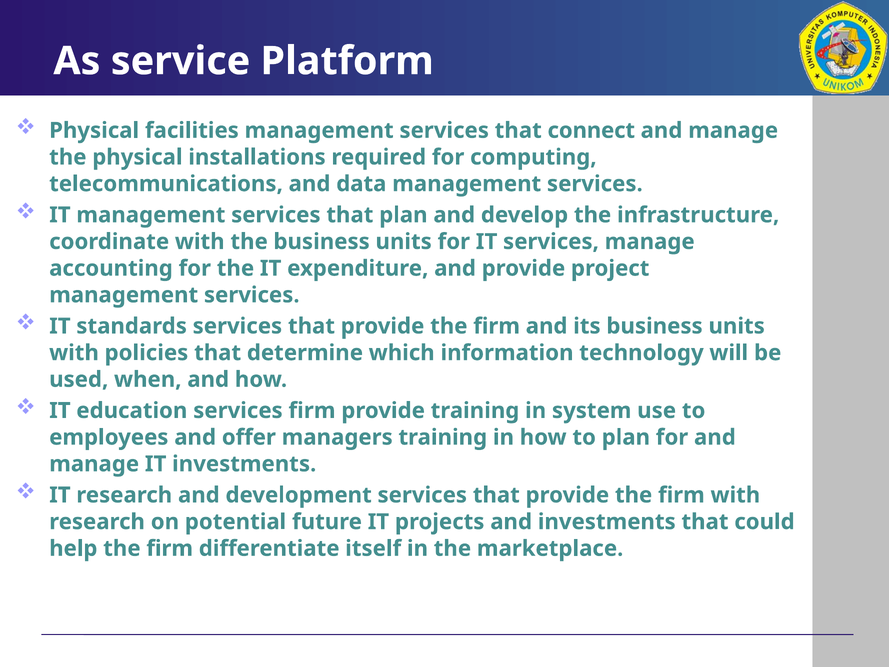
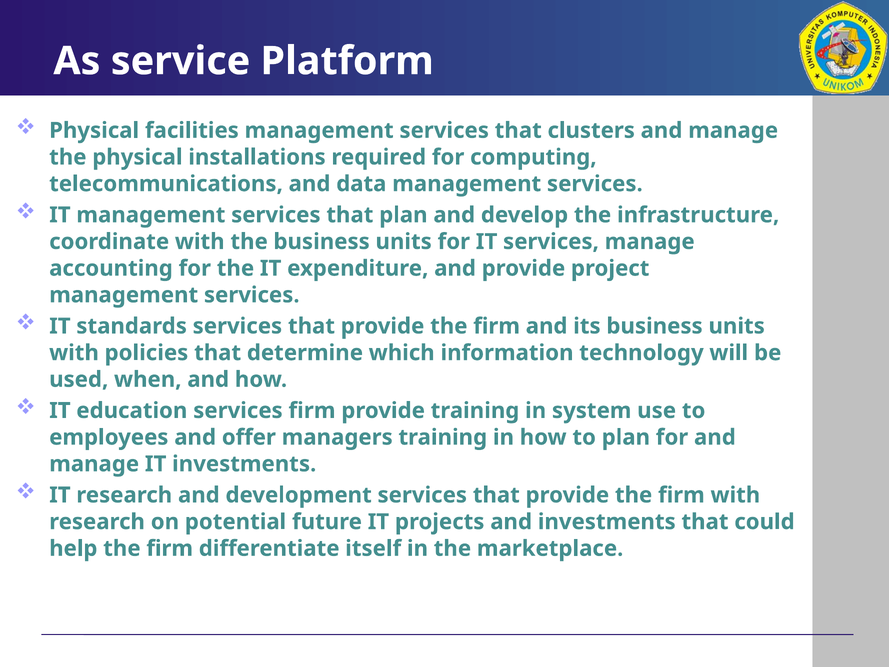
connect: connect -> clusters (591, 130)
